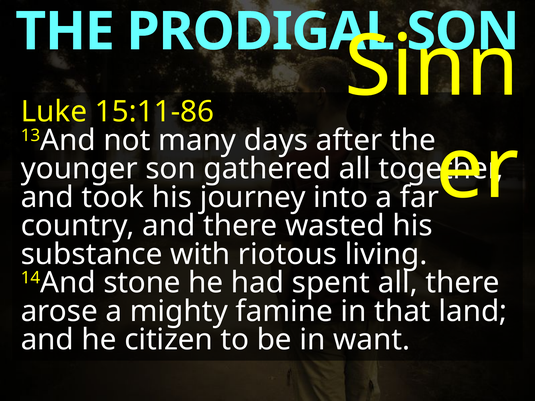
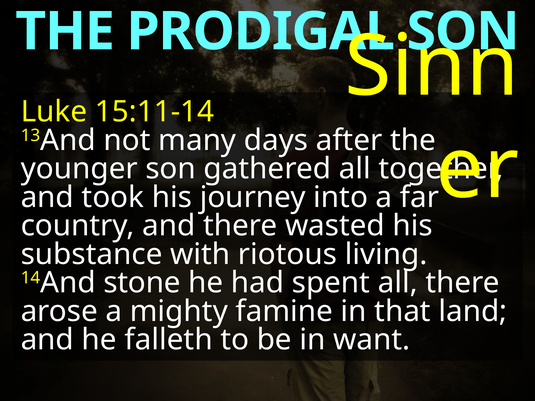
15:11-86: 15:11-86 -> 15:11-14 (155, 112)
citizen: citizen -> falleth (169, 340)
